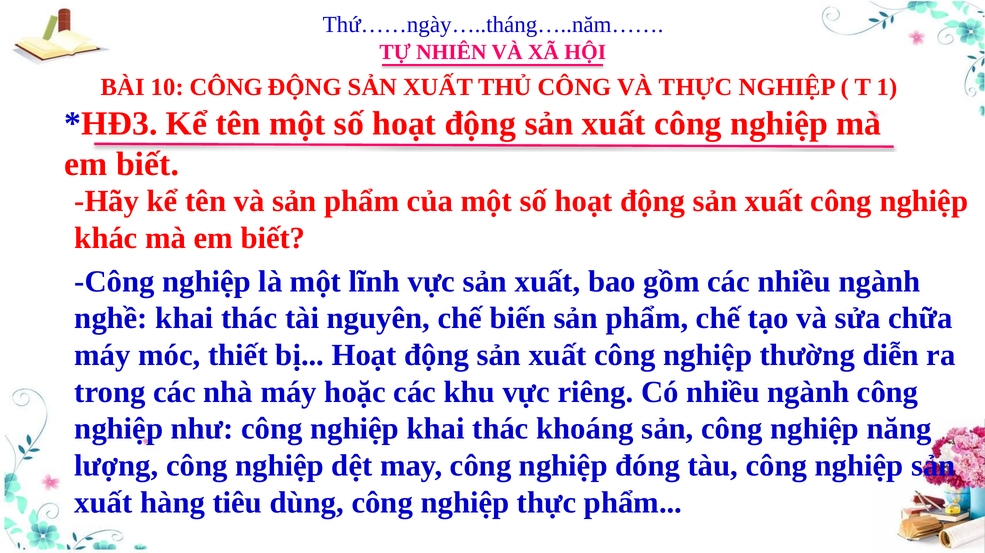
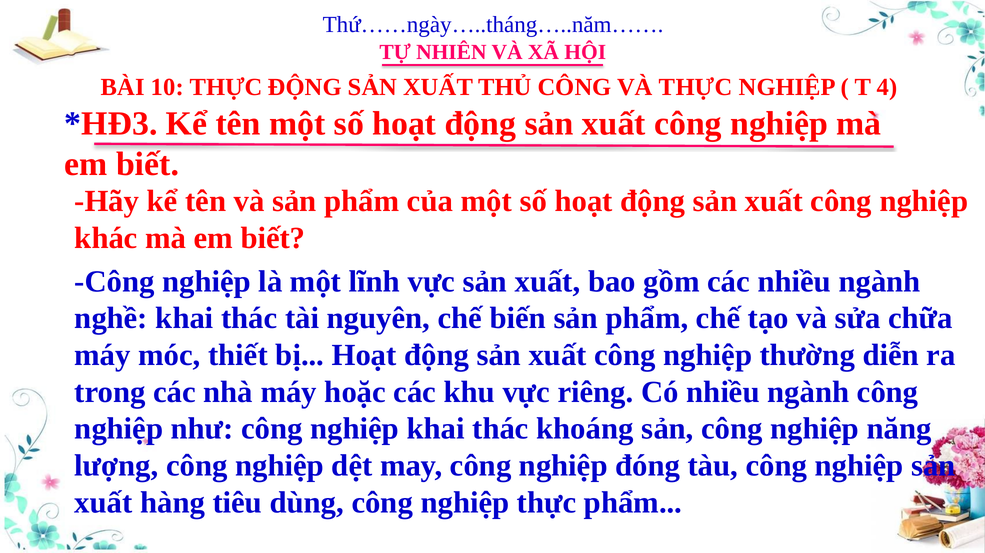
10 CÔNG: CÔNG -> THỰC (226, 87)
1: 1 -> 4 (887, 87)
